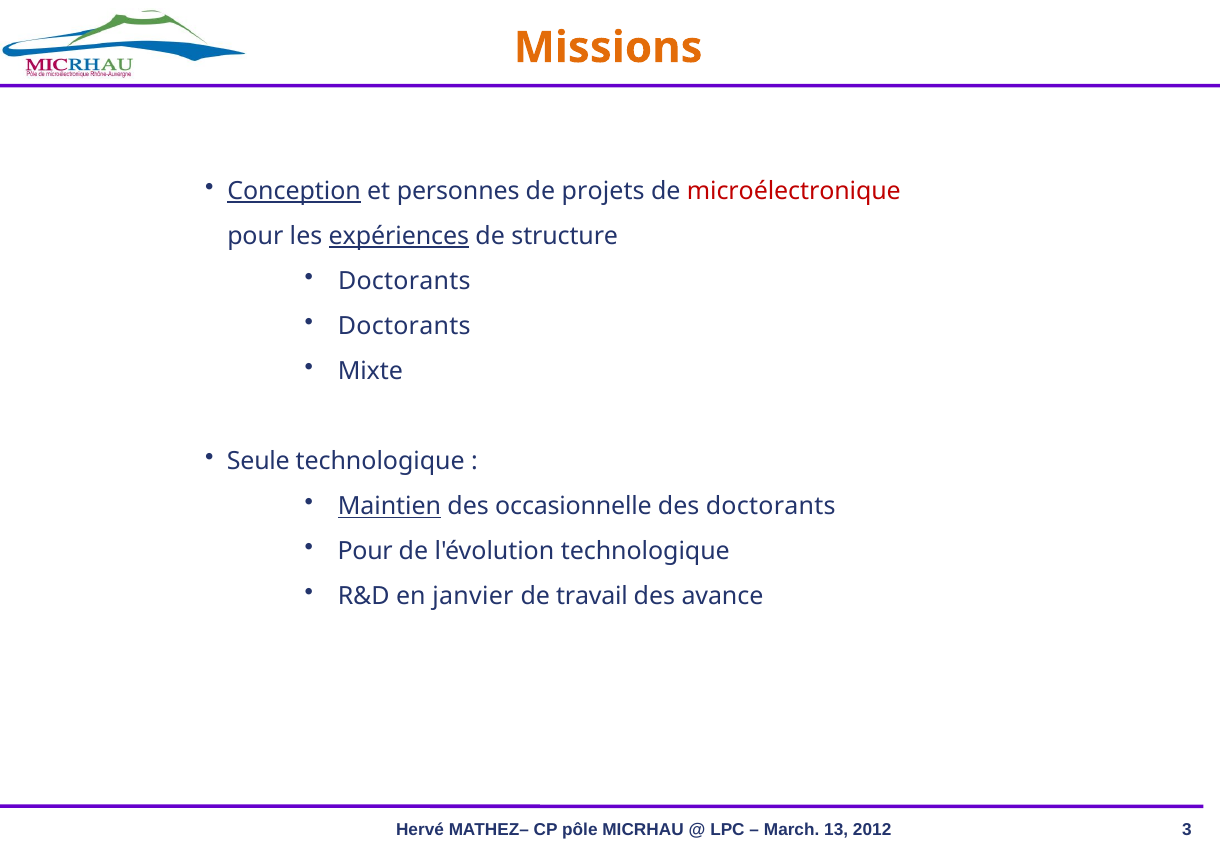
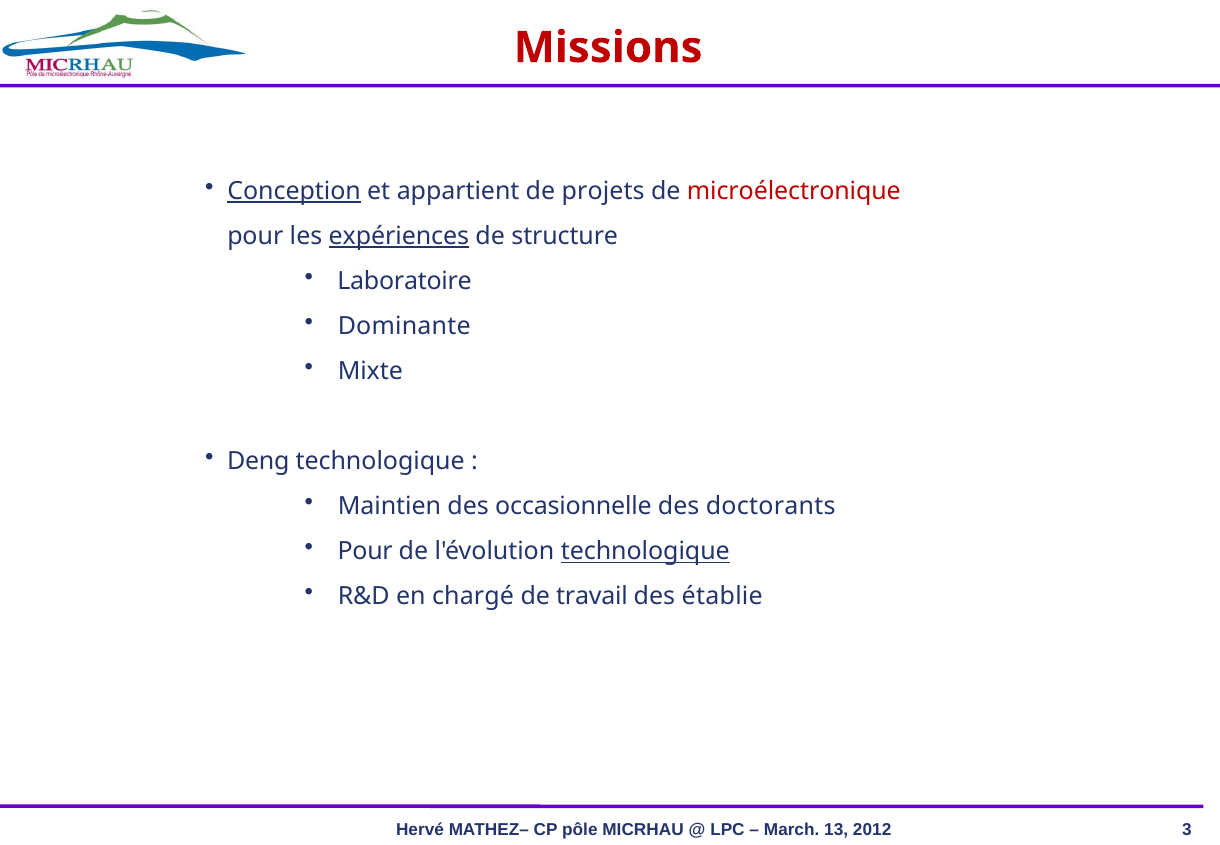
Missions colour: orange -> red (608, 48)
personnes: personnes -> appartient (458, 191)
Doctorants: Doctorants -> Laboratoire (405, 281)
Doctorants: Doctorants -> Dominante (404, 326)
Seule: Seule -> Deng (258, 461)
Maintien underline: present -> none (389, 506)
technologique underline: none -> present (645, 551)
janvier: janvier -> chargé (473, 596)
avance: avance -> établie (722, 596)
